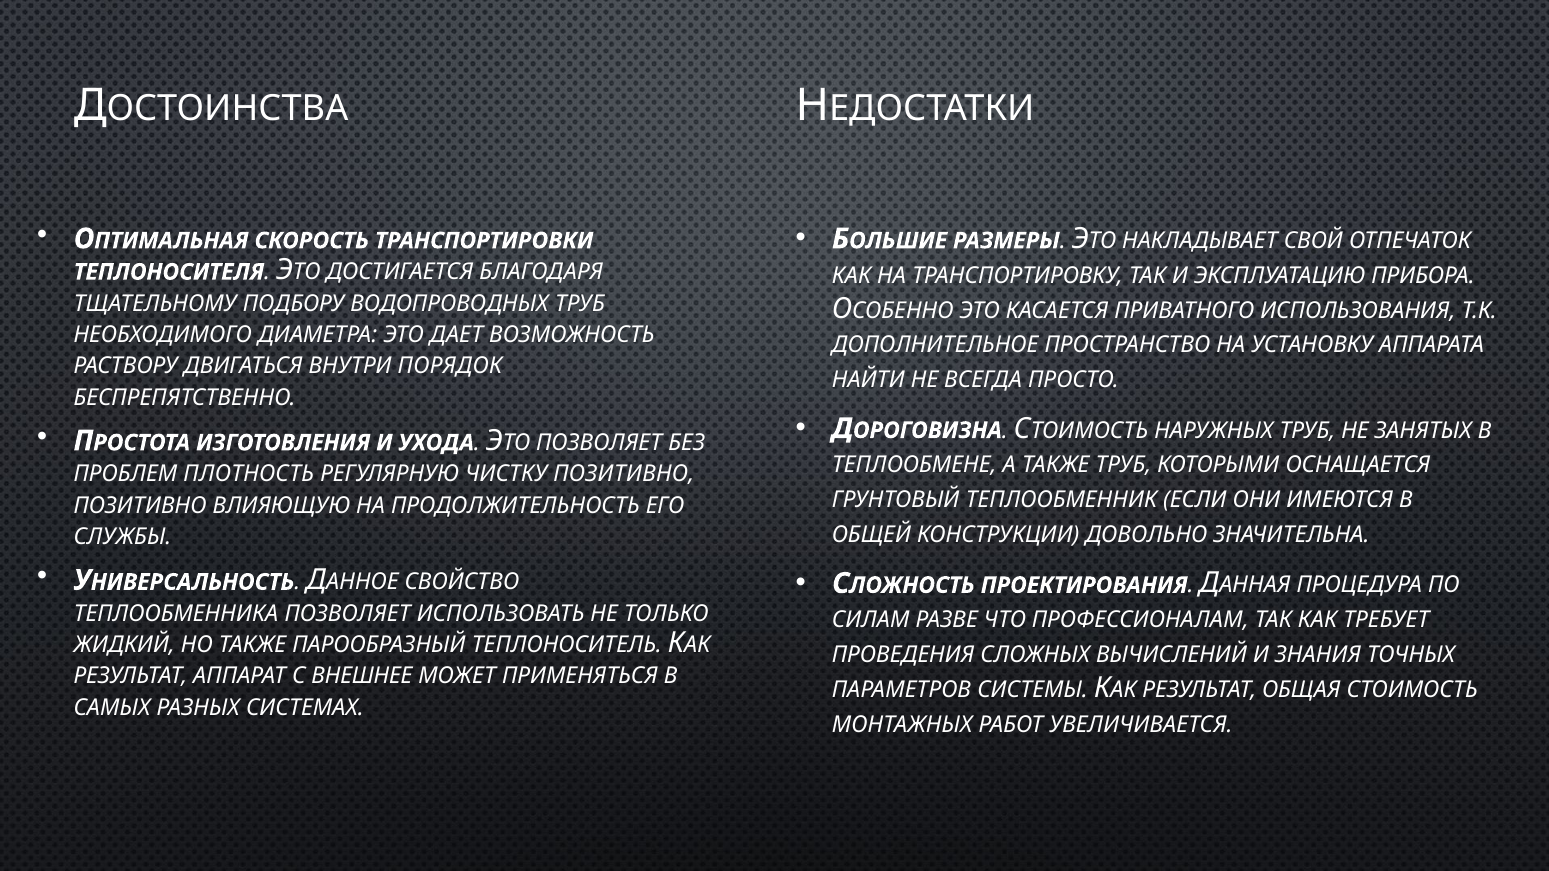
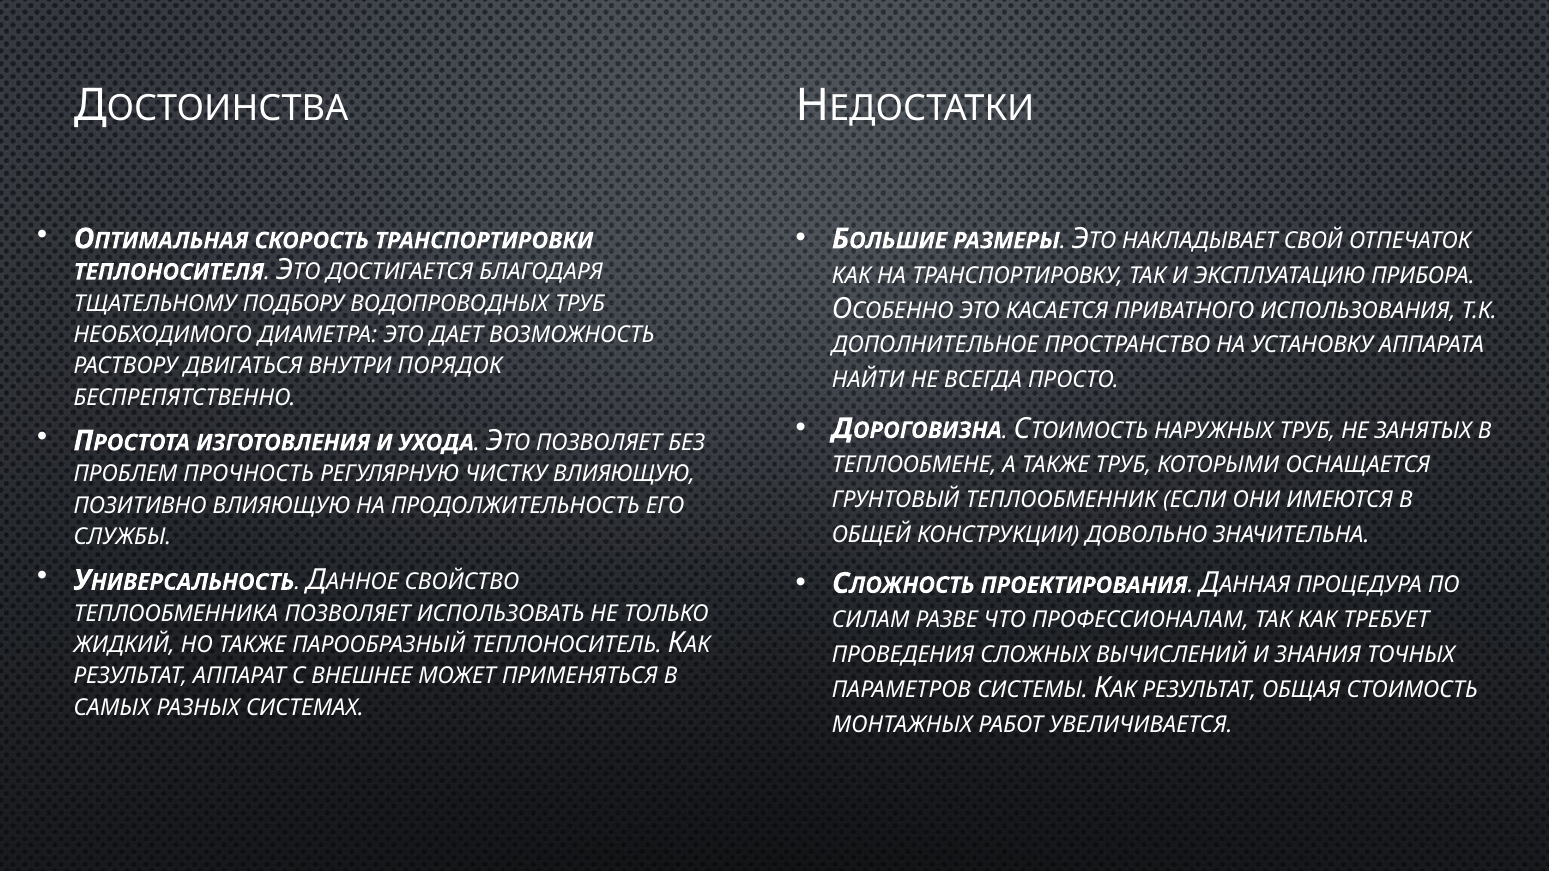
ПЛОТНОСТЬ: ПЛОТНОСТЬ -> ПРОЧНОСТЬ (249, 474)
ЧИСТКУ ПОЗИТИВНО: ПОЗИТИВНО -> ВЛИЯЮЩУЮ (624, 474)
